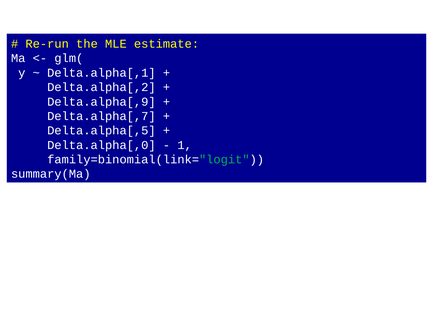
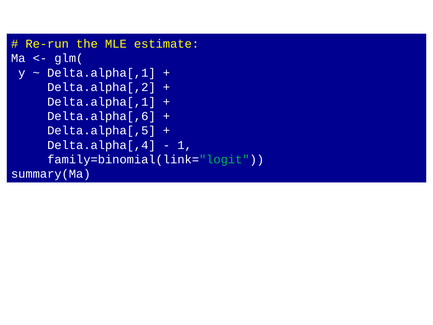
Delta.alpha[,9: Delta.alpha[,9 -> Delta.alpha[,1 (101, 102)
Delta.alpha[,7: Delta.alpha[,7 -> Delta.alpha[,6 (101, 116)
Delta.alpha[,0: Delta.alpha[,0 -> Delta.alpha[,4 (101, 145)
